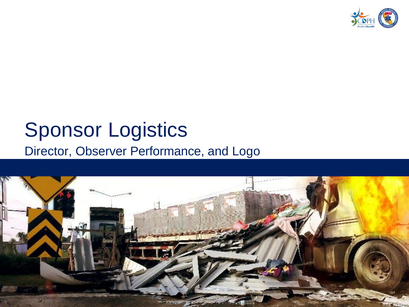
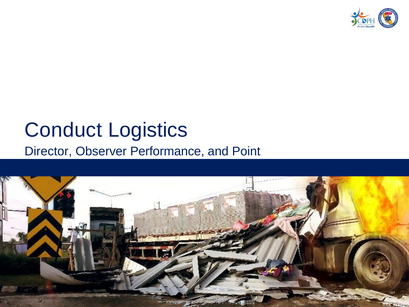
Sponsor: Sponsor -> Conduct (63, 130)
Logo: Logo -> Point (246, 151)
